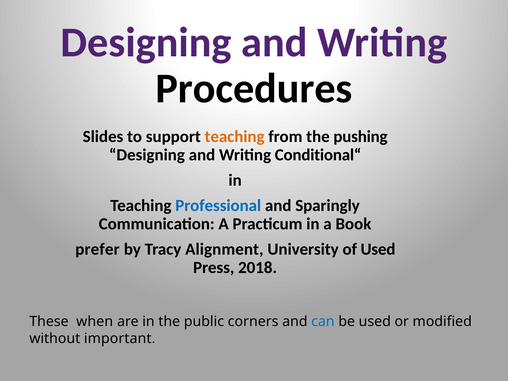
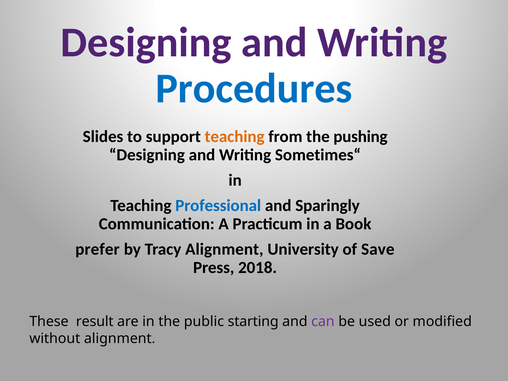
Procedures colour: black -> blue (254, 88)
Conditional“: Conditional“ -> Sometimes“ (318, 155)
of Used: Used -> Save (378, 249)
when: when -> result (95, 322)
corners: corners -> starting (253, 322)
can colour: blue -> purple (323, 322)
without important: important -> alignment (118, 339)
